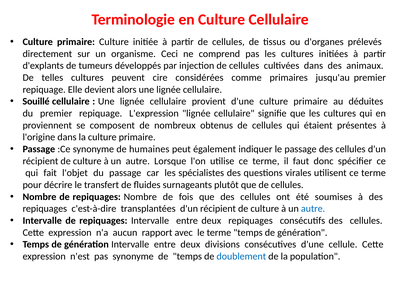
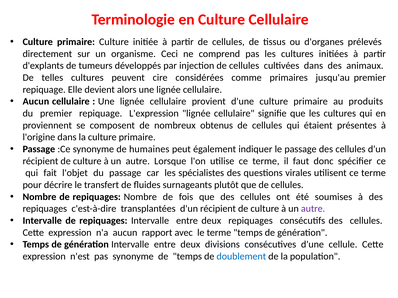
Souillé: Souillé -> Aucun (36, 102)
déduites: déduites -> produits (366, 102)
autre colour: blue -> purple (313, 209)
